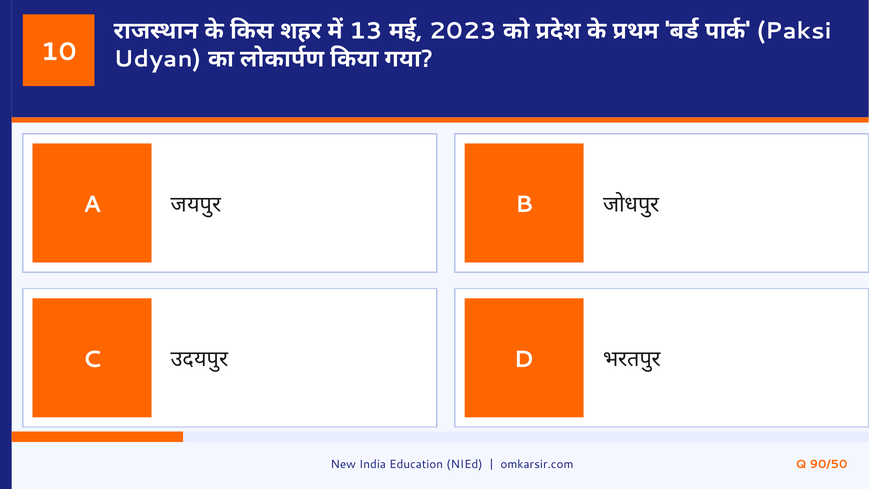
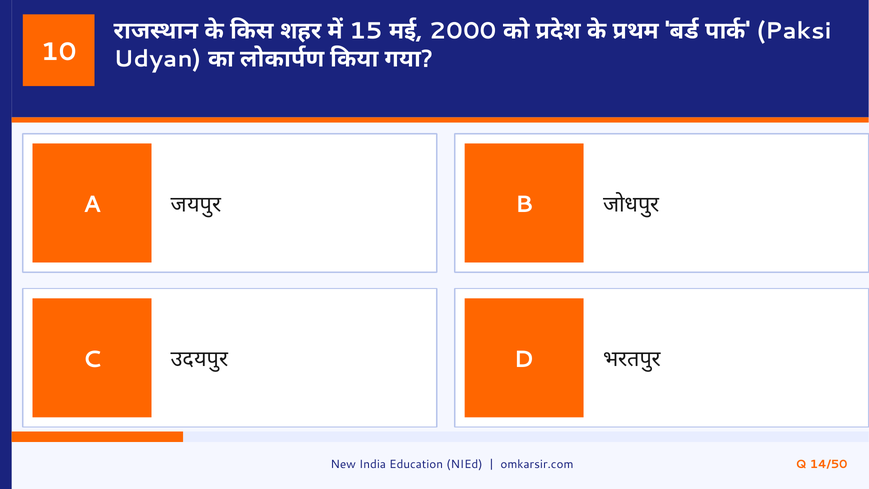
13: 13 -> 15 (366, 31)
2023: 2023 -> 2000 (463, 31)
90/50: 90/50 -> 14/50 (829, 464)
